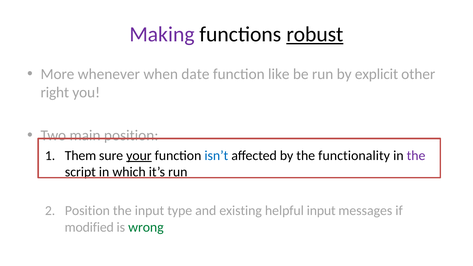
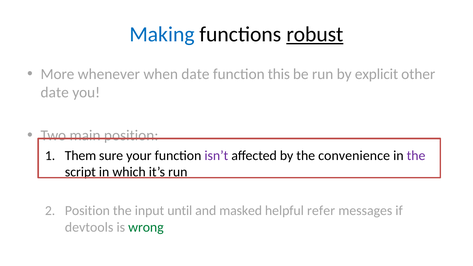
Making colour: purple -> blue (162, 34)
like: like -> this (279, 74)
right: right -> date (55, 92)
your underline: present -> none (139, 156)
isn’t colour: blue -> purple (216, 156)
functionality: functionality -> convenience (354, 156)
type: type -> until (180, 211)
existing: existing -> masked (241, 211)
helpful input: input -> refer (321, 211)
modified: modified -> devtools (89, 227)
